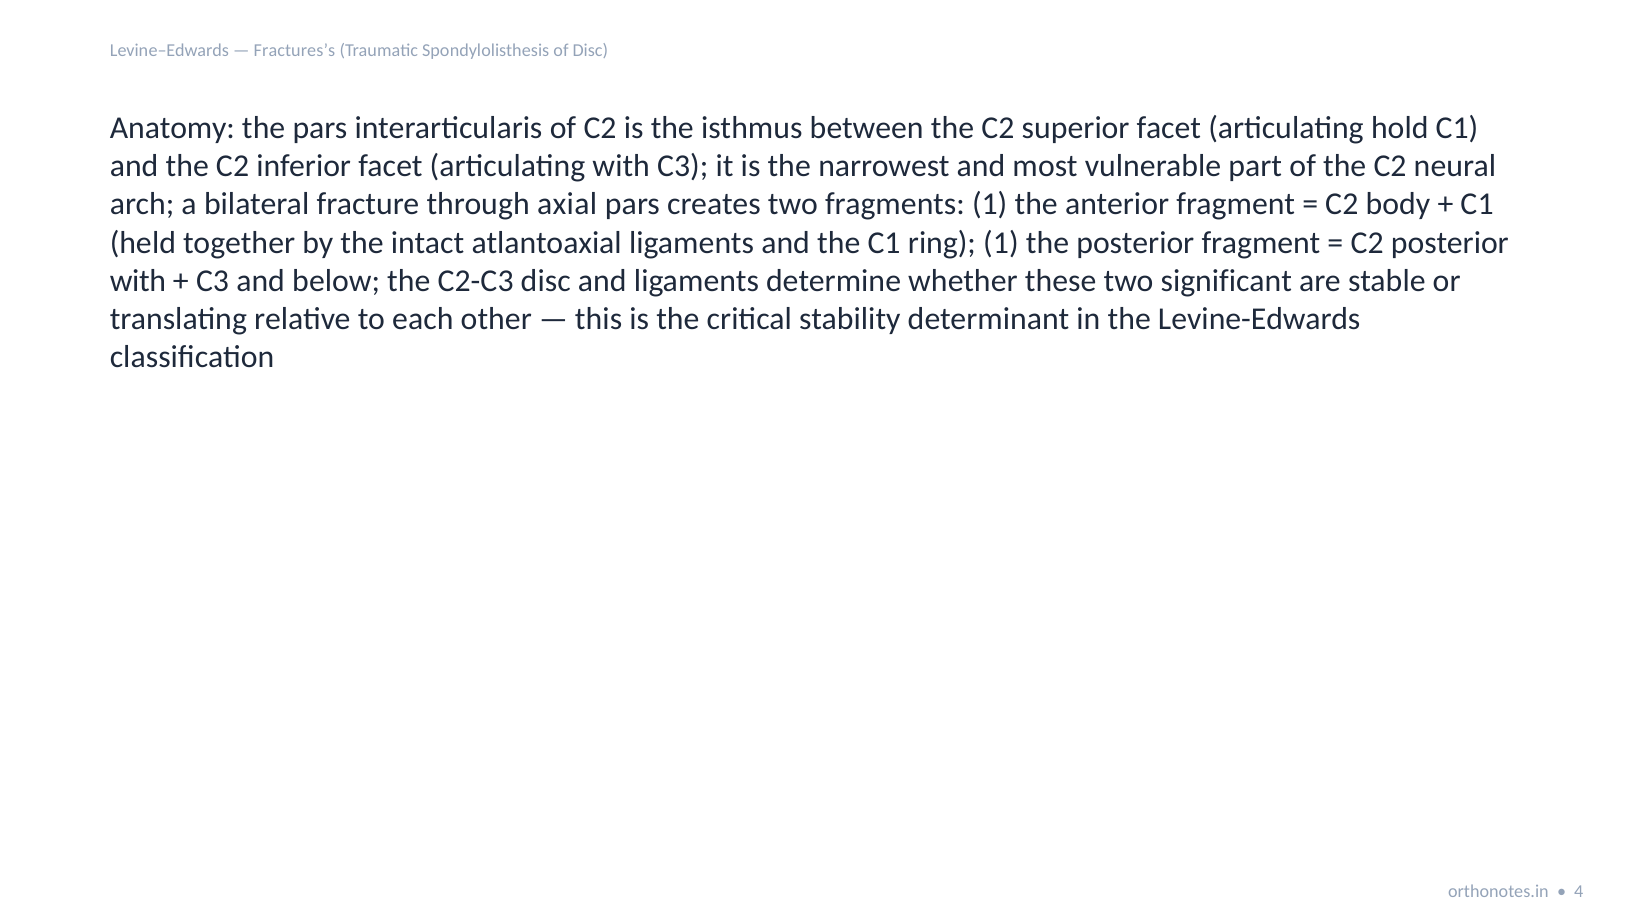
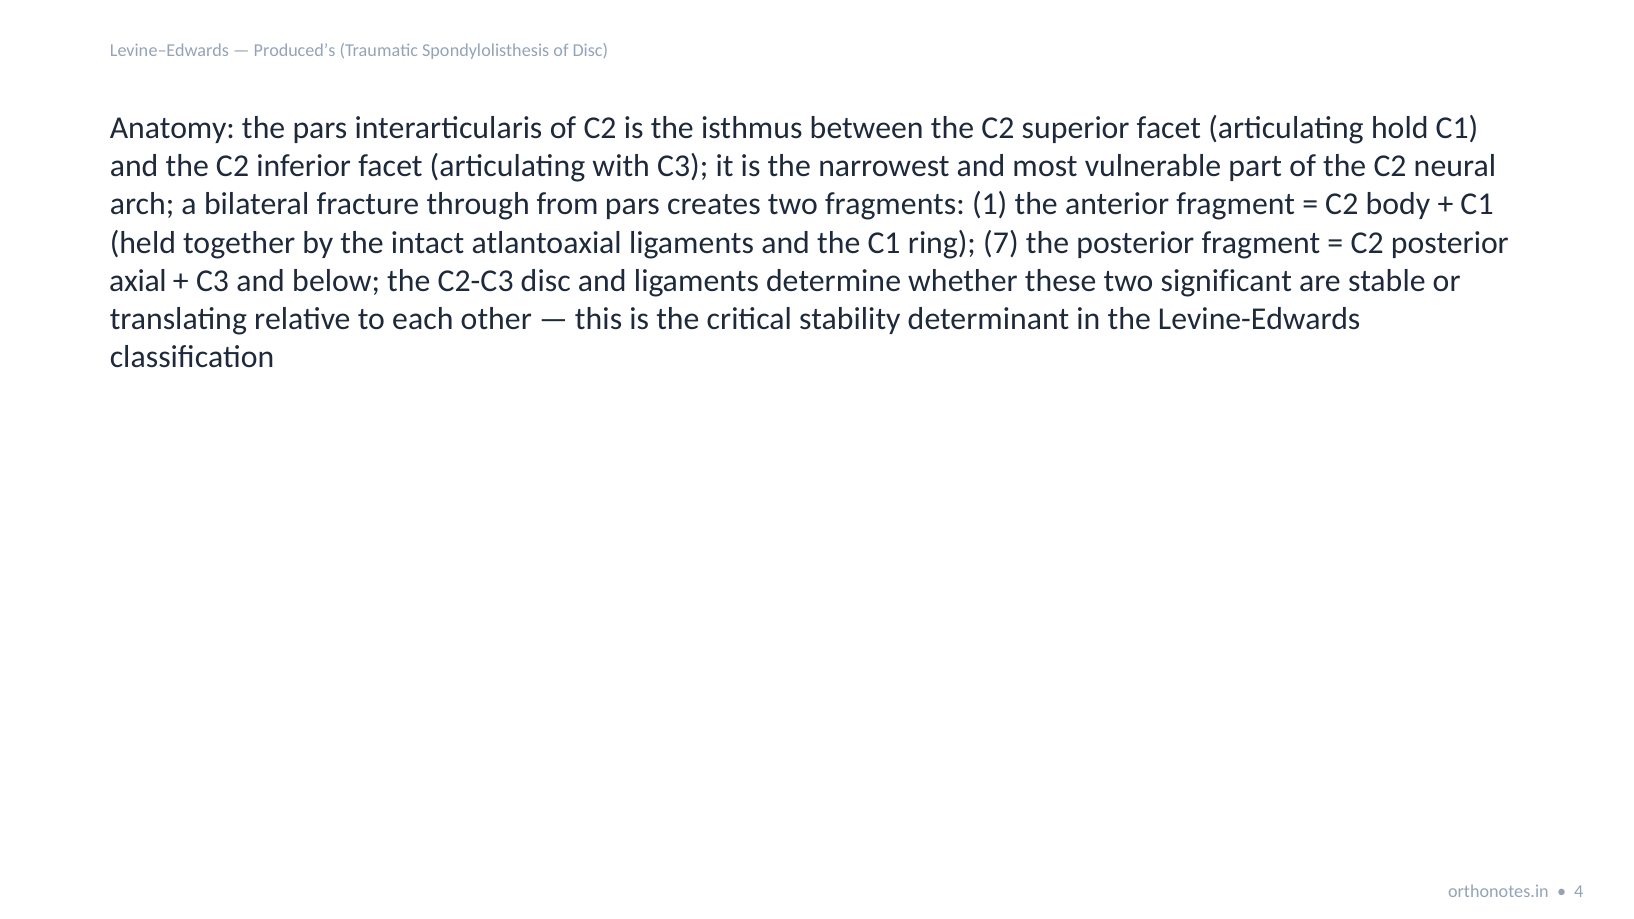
Fractures’s: Fractures’s -> Produced’s (295, 51)
axial: axial -> from (567, 205)
ring 1: 1 -> 7 (1001, 243)
with: with -> axial (138, 281)
